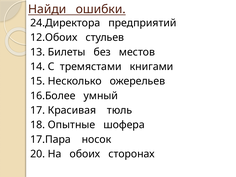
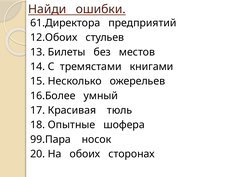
24.Директора: 24.Директора -> 61.Директора (65, 23)
17.Пара: 17.Пара -> 99.Пара (51, 139)
